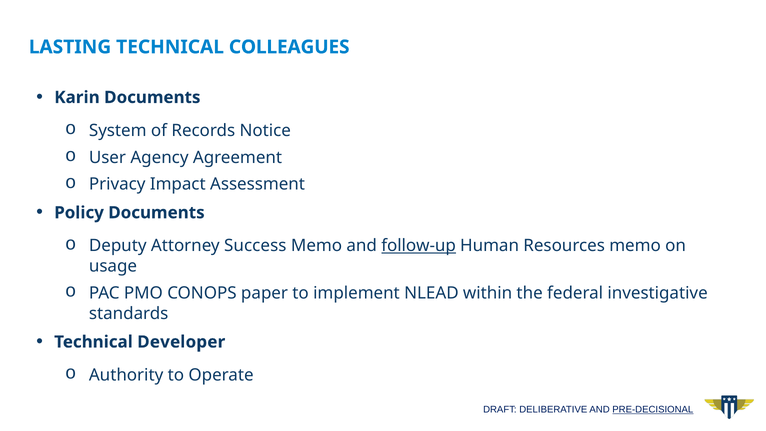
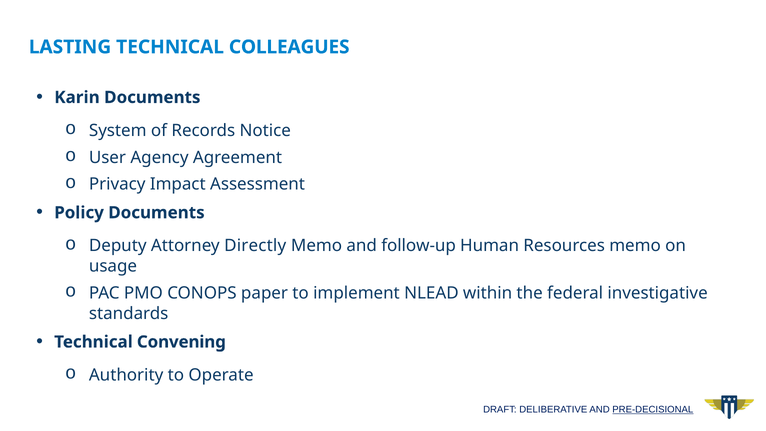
Success: Success -> Directly (255, 246)
follow-up underline: present -> none (419, 246)
Developer: Developer -> Convening (181, 342)
